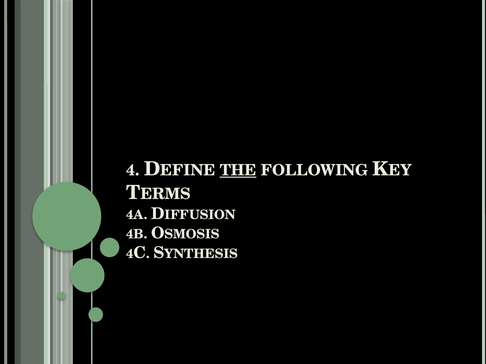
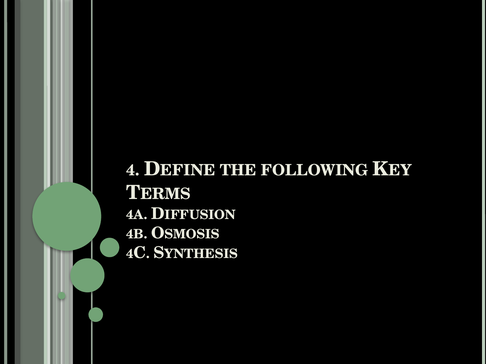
THE underline: present -> none (238, 171)
